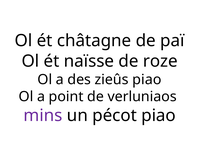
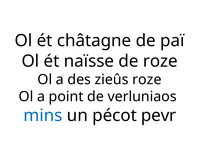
zieûs piao: piao -> roze (147, 80)
mins colour: purple -> blue (43, 115)
pécot piao: piao -> pevr (159, 115)
